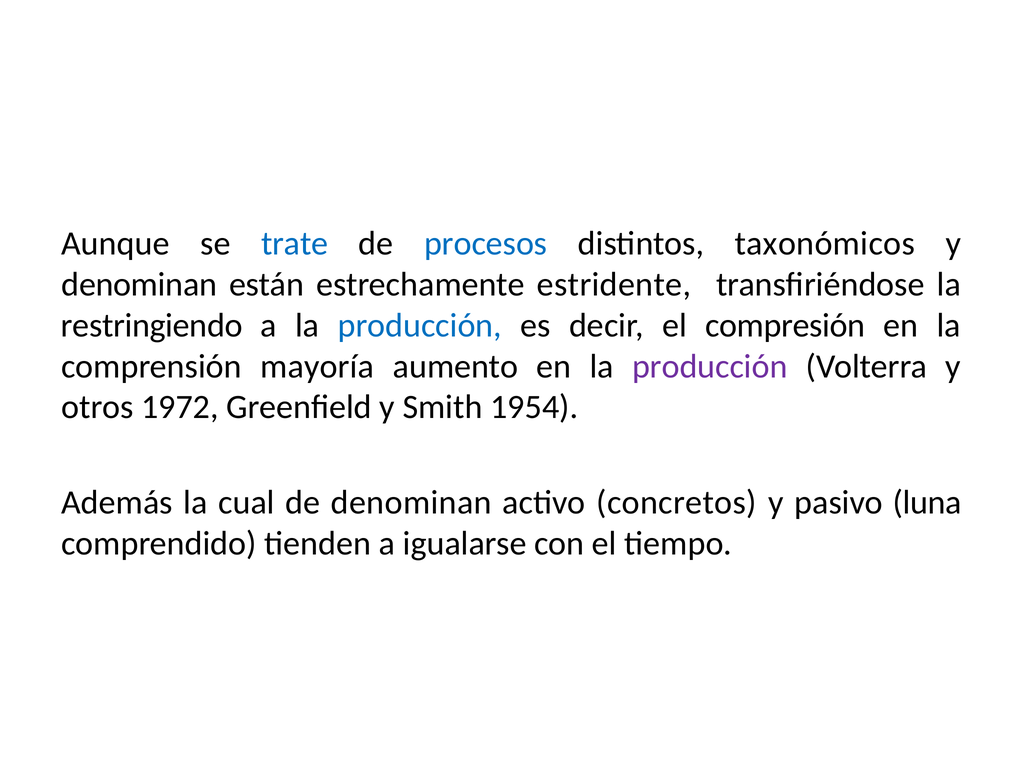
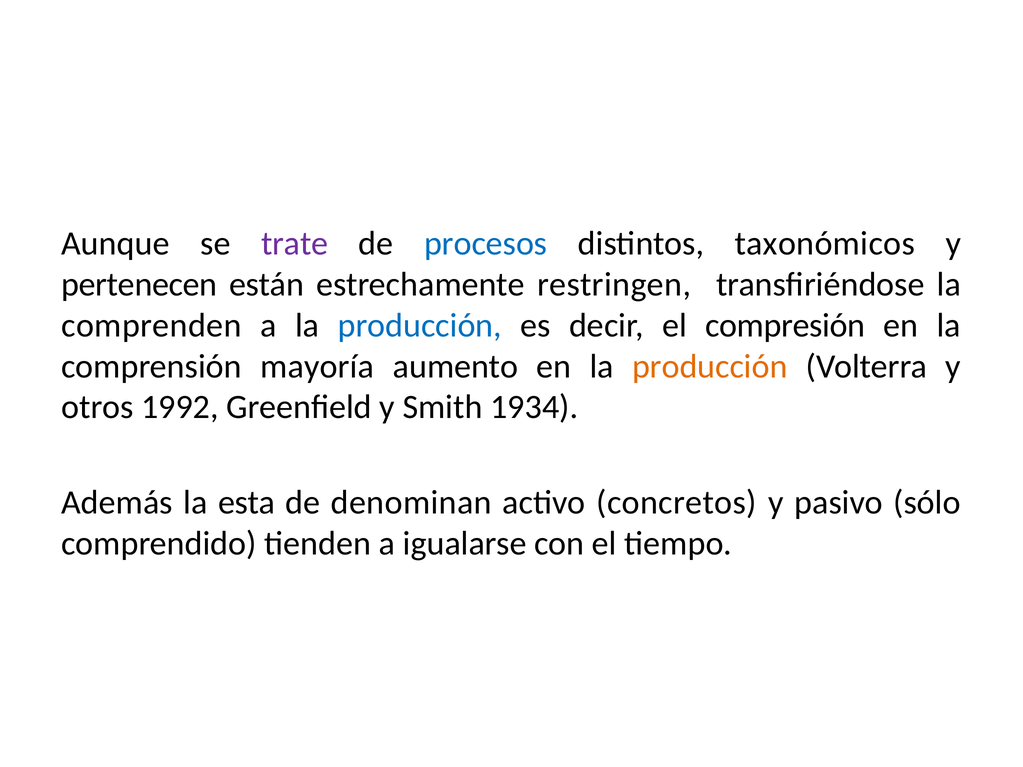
trate colour: blue -> purple (295, 244)
denominan: denominan -> pertenecen (139, 285)
estridente: estridente -> restringen (614, 285)
restringiendo: restringiendo -> comprenden (151, 325)
producción colour: purple -> orange (710, 366)
1972: 1972 -> 1992 (180, 407)
1954: 1954 -> 1934 (534, 407)
cual: cual -> esta (247, 503)
luna: luna -> sólo (927, 503)
